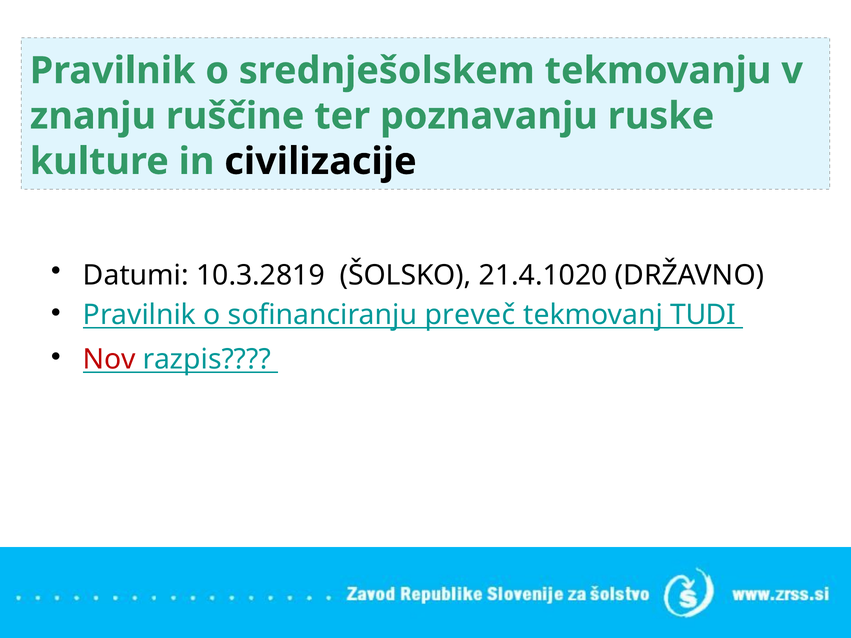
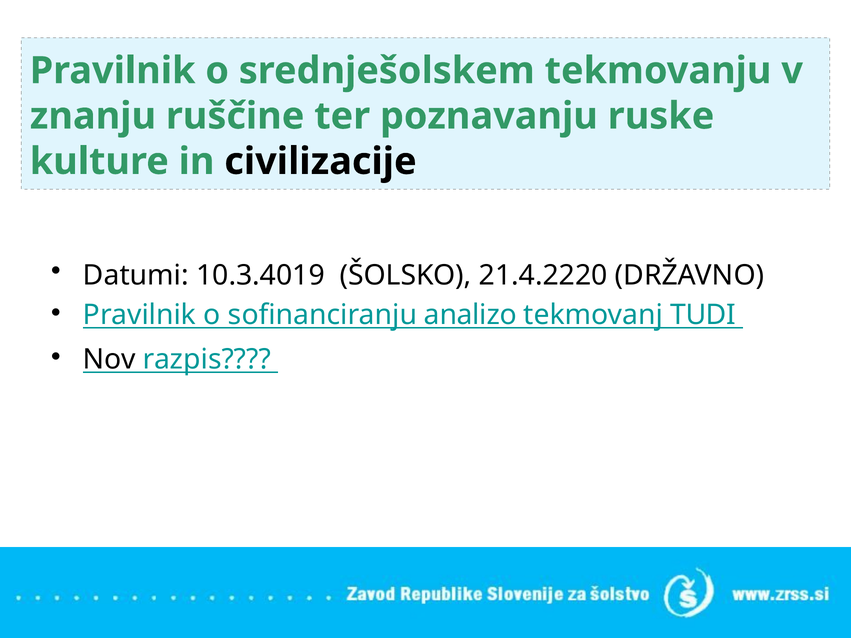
10.3.2819: 10.3.2819 -> 10.3.4019 (260, 275)
21.4.1020: 21.4.1020 -> 21.4.2220 (543, 275)
preveč: preveč -> analizo (470, 315)
Nov colour: red -> black (109, 359)
